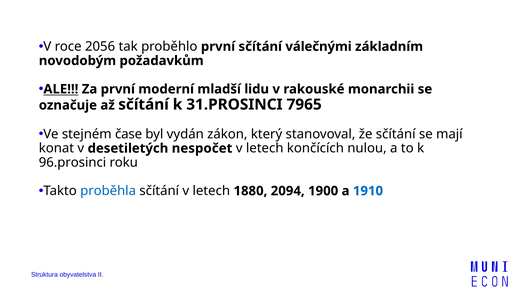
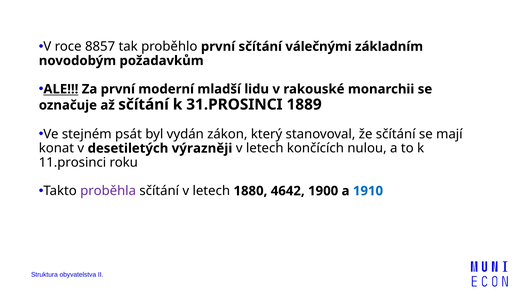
2056: 2056 -> 8857 (100, 47)
7965: 7965 -> 1889 (304, 105)
čase: čase -> psát (128, 134)
nespočet: nespočet -> výrazněji (202, 149)
96.prosinci: 96.prosinci -> 11.prosinci (73, 163)
proběhla colour: blue -> purple (108, 191)
2094: 2094 -> 4642 (288, 191)
